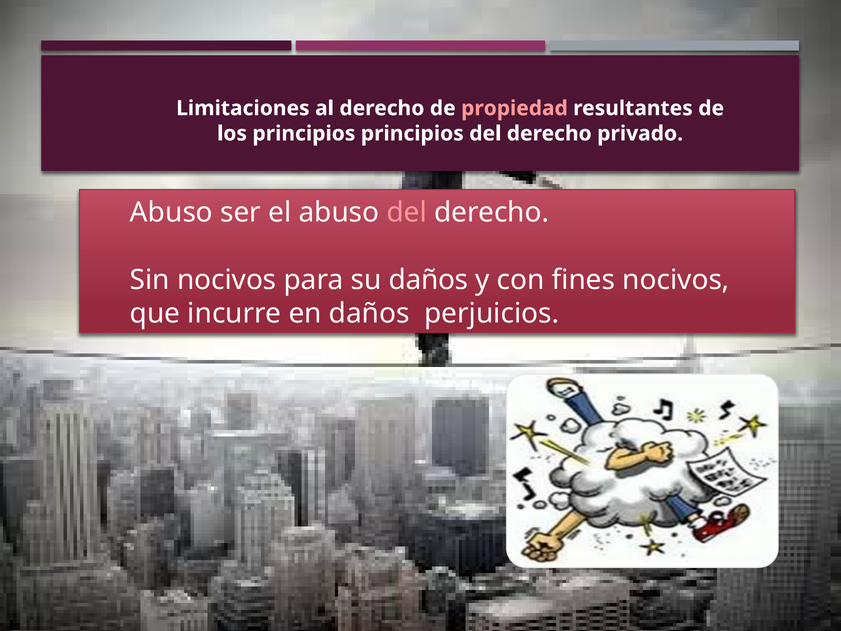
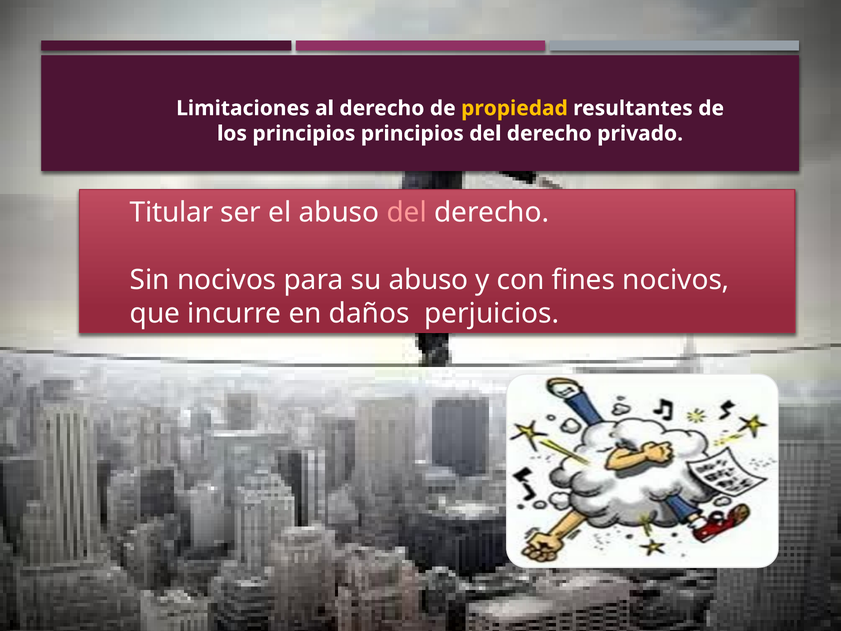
propiedad colour: pink -> yellow (514, 108)
Abuso: Abuso -> Titular (172, 212)
su daños: daños -> abuso (428, 280)
